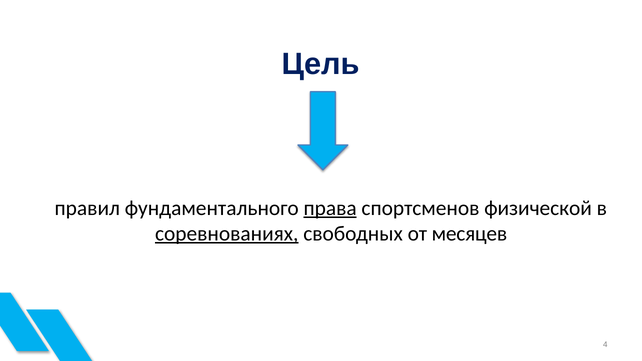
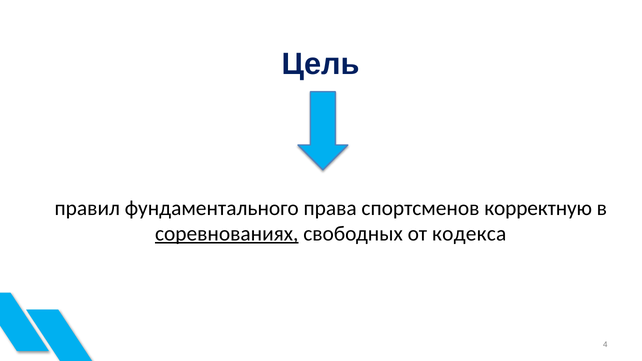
права underline: present -> none (330, 208)
физической: физической -> корректную (538, 208)
месяцев: месяцев -> кодекса (469, 234)
